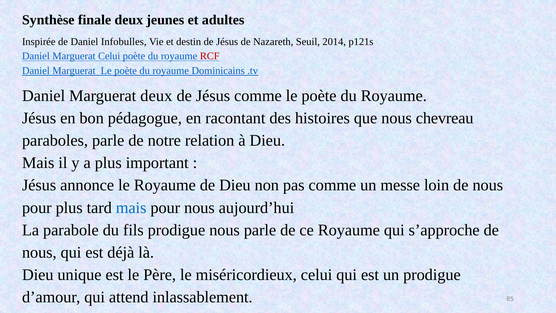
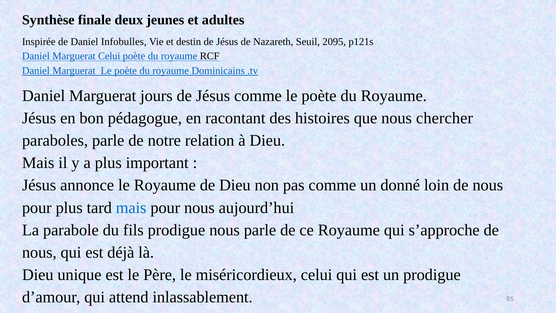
2014: 2014 -> 2095 (334, 42)
RCF colour: red -> black (210, 56)
Marguerat deux: deux -> jours (156, 96)
chevreau: chevreau -> chercher (445, 118)
messe: messe -> donné (400, 185)
